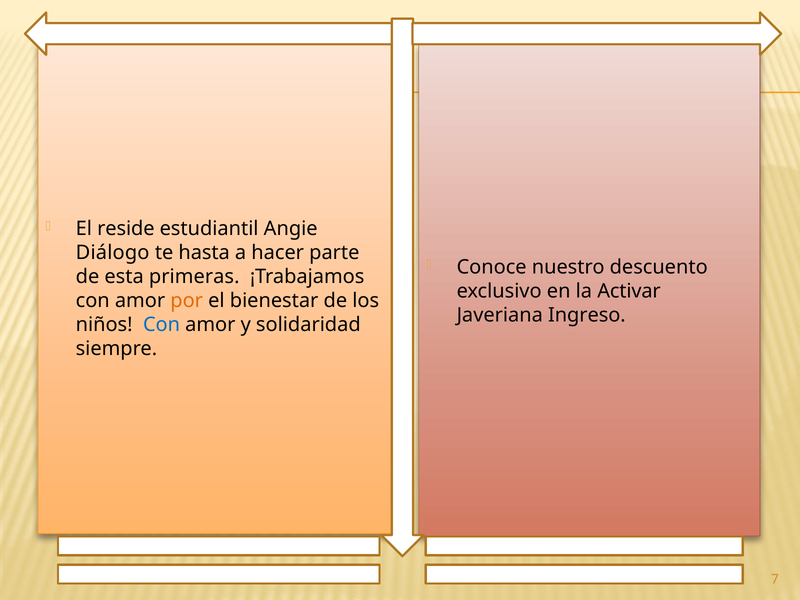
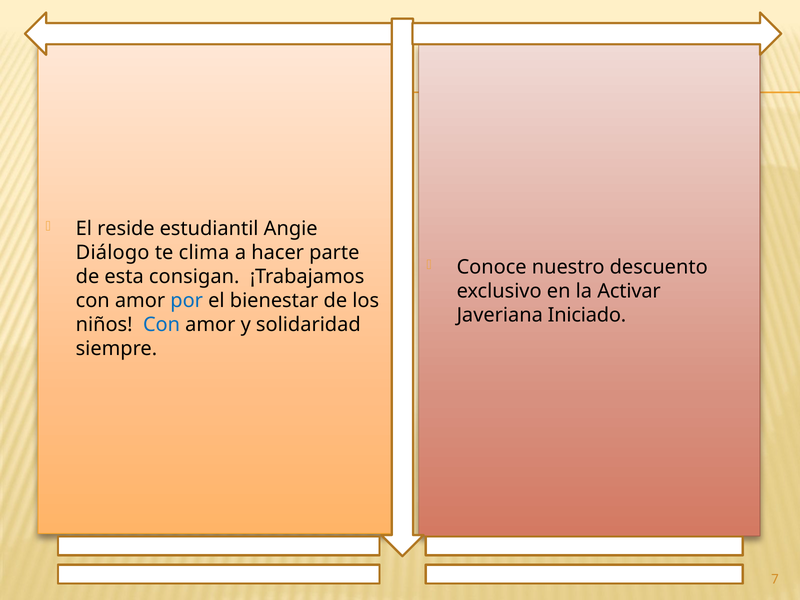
hasta: hasta -> clima (204, 253)
primeras: primeras -> consigan (194, 277)
por colour: orange -> blue (187, 301)
Ingreso: Ingreso -> Iniciado (587, 315)
